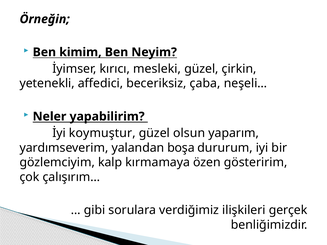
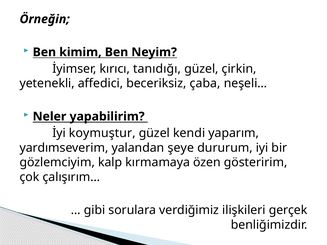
mesleki: mesleki -> tanıdığı (157, 69)
olsun: olsun -> kendi (189, 133)
boşa: boşa -> şeye (181, 148)
